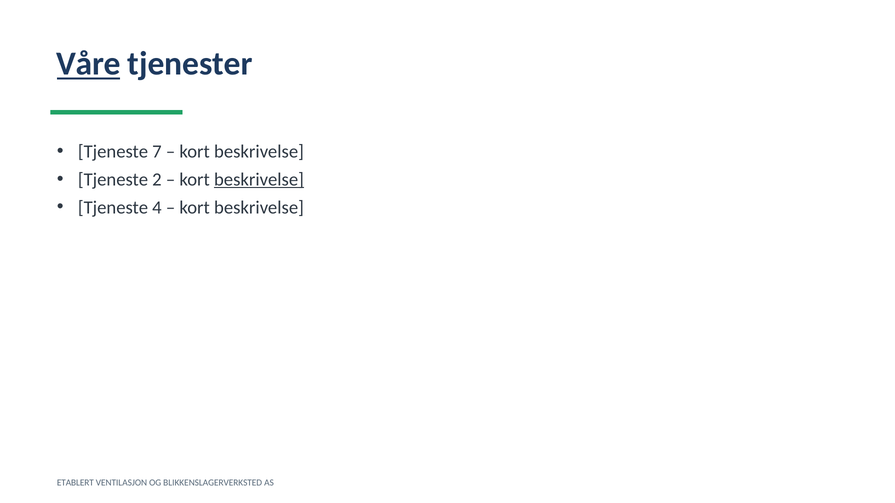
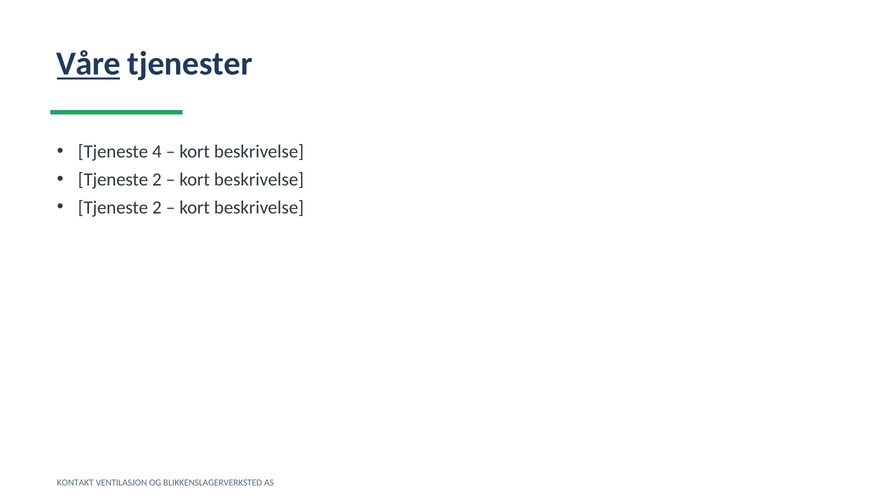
7: 7 -> 4 (157, 152)
beskrivelse underline: present -> none (259, 180)
4: 4 -> 2 (157, 208)
ETABLERT: ETABLERT -> KONTAKT (75, 483)
